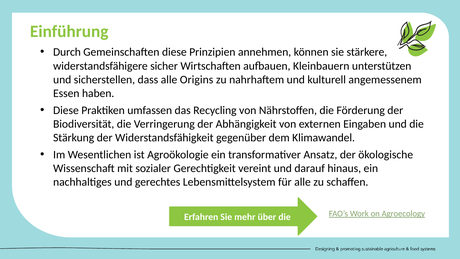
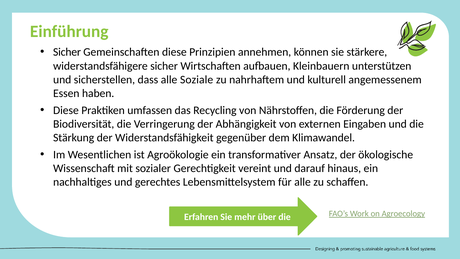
Durch: Durch -> Sicher (67, 52)
Origins: Origins -> Soziale (197, 80)
